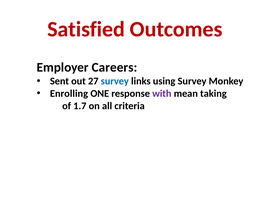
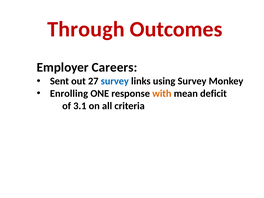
Satisfied: Satisfied -> Through (86, 29)
with colour: purple -> orange (162, 94)
taking: taking -> deficit (213, 94)
1.7: 1.7 -> 3.1 (80, 106)
